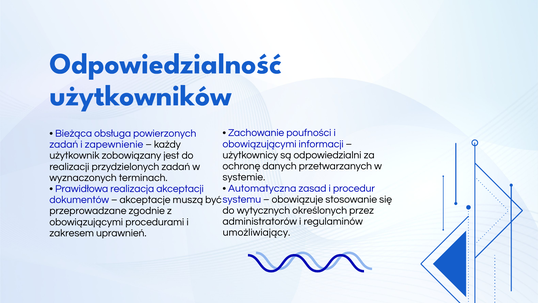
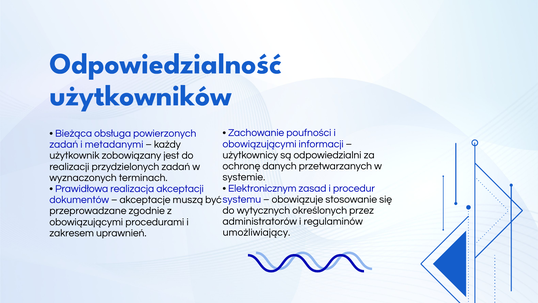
zapewnienie: zapewnienie -> metadanymi (114, 144)
Automatyczna: Automatyczna -> Elektronicznym (262, 188)
